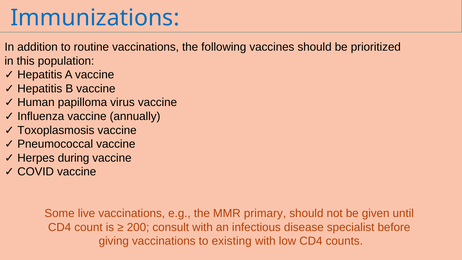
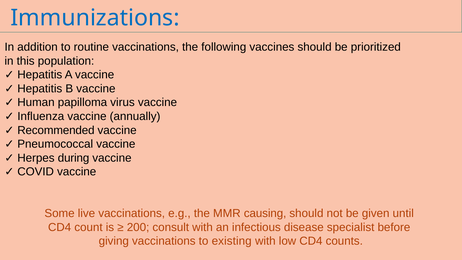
Toxoplasmosis: Toxoplasmosis -> Recommended (56, 130)
primary: primary -> causing (265, 213)
